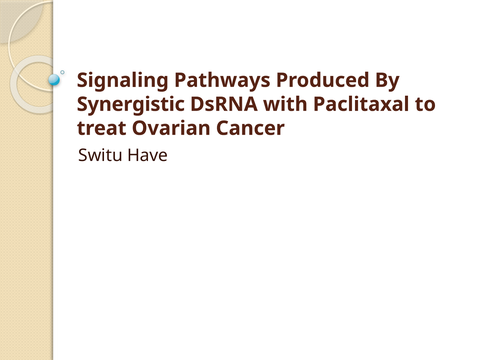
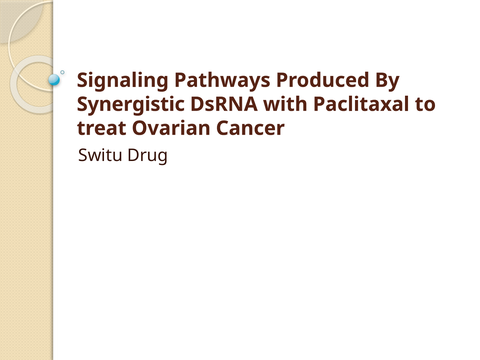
Have: Have -> Drug (148, 156)
